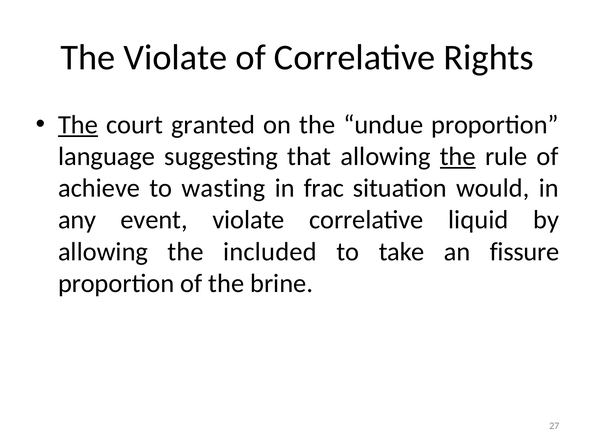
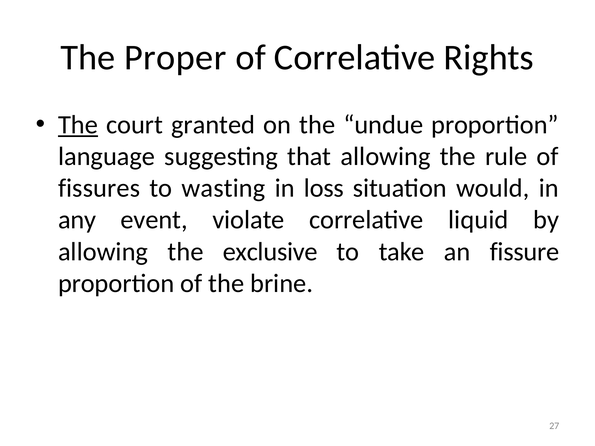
The Violate: Violate -> Proper (175, 58)
the underline: present -> none (458, 157)
achieve: achieve -> fissures (99, 188)
frac: frac -> loss (324, 188)
included: included -> exclusive (270, 252)
